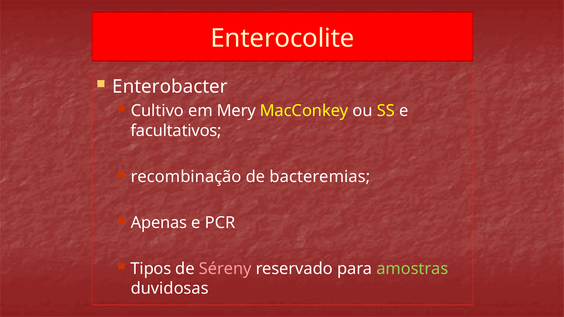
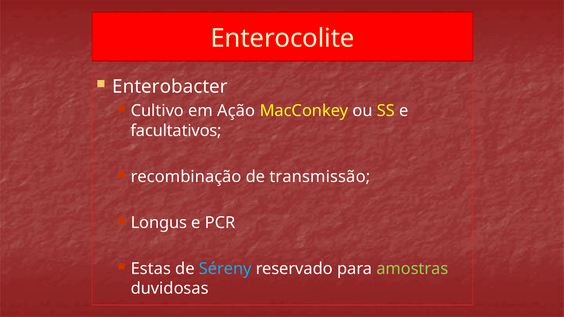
Mery: Mery -> Ação (236, 111)
bacteremias: bacteremias -> transmissão (320, 177)
Apenas: Apenas -> Longus (159, 223)
Tipos: Tipos -> Estas (151, 269)
Séreny colour: pink -> light blue (225, 269)
